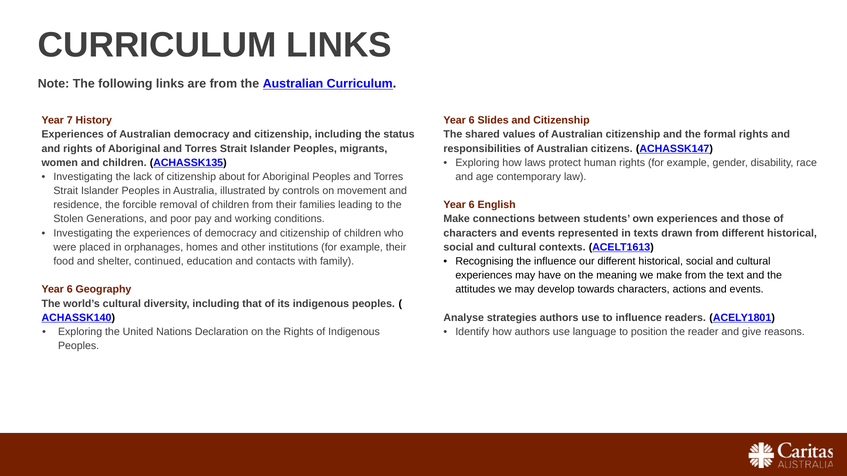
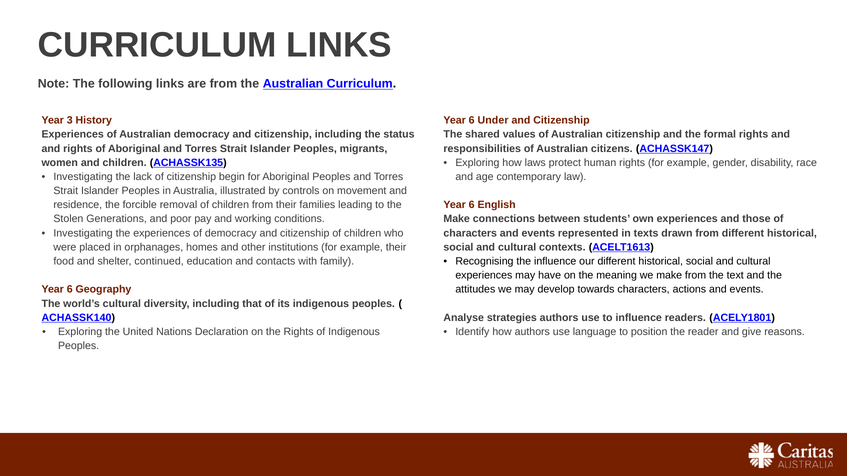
7: 7 -> 3 (70, 120)
Slides: Slides -> Under (493, 120)
about: about -> begin (232, 177)
